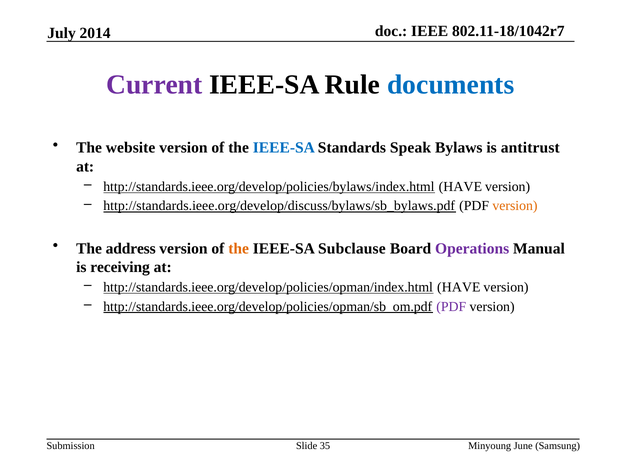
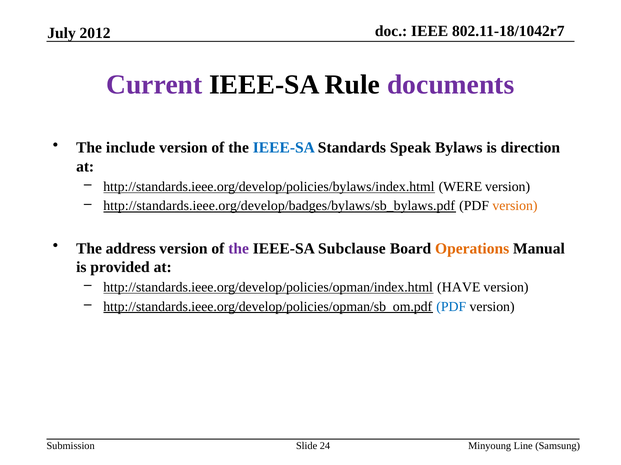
2014: 2014 -> 2012 (95, 33)
documents colour: blue -> purple (451, 85)
website: website -> include (131, 148)
antitrust: antitrust -> direction (530, 148)
http://standards.ieee.org/develop/policies/bylaws/index.html HAVE: HAVE -> WERE (460, 187)
http://standards.ieee.org/develop/discuss/bylaws/sb_bylaws.pdf: http://standards.ieee.org/develop/discuss/bylaws/sb_bylaws.pdf -> http://standards.ieee.org/develop/badges/bylaws/sb_bylaws.pdf (279, 206)
the colour: orange -> purple (239, 249)
Operations colour: purple -> orange (472, 249)
receiving: receiving -> provided (120, 267)
PDF colour: purple -> blue (451, 307)
35: 35 -> 24 (325, 447)
June: June -> Line (523, 447)
